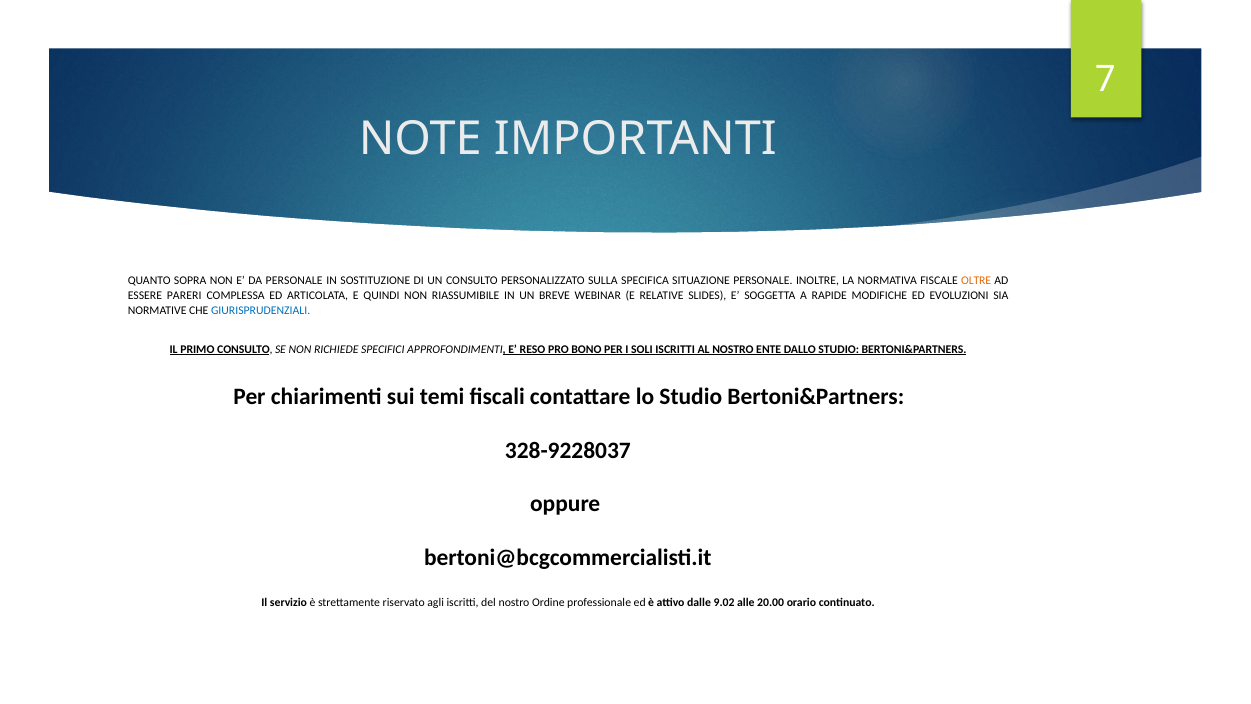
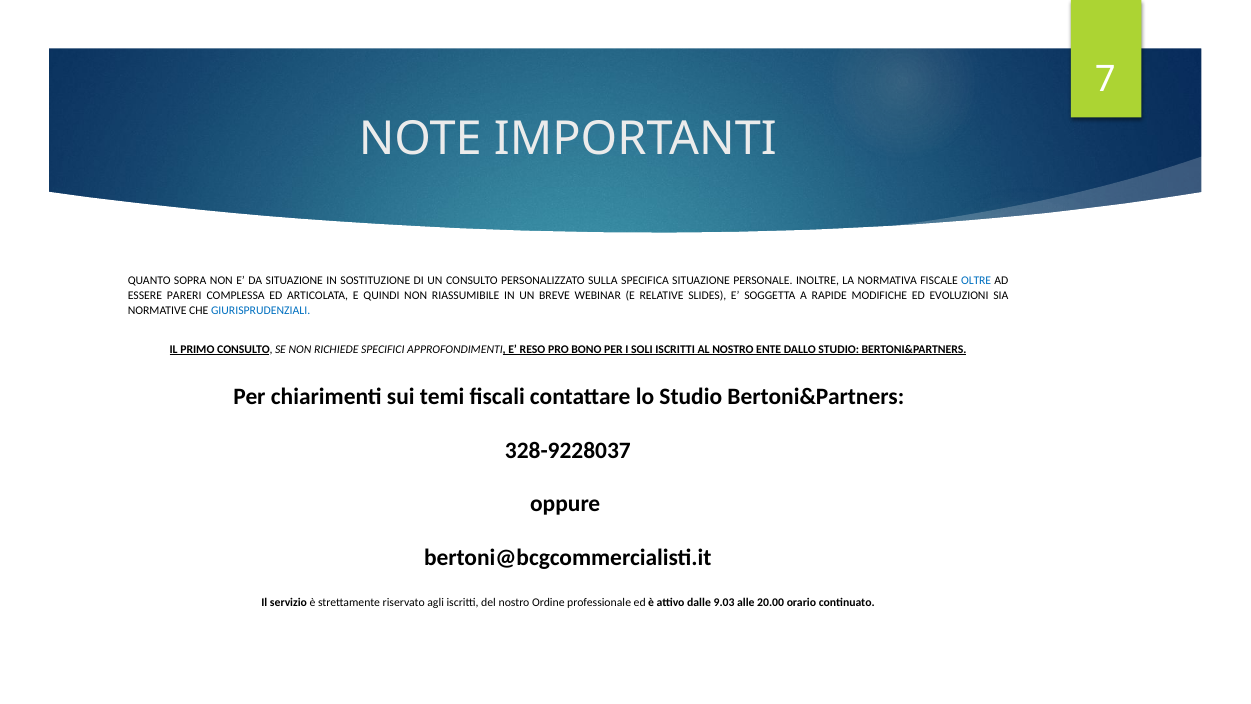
DA PERSONALE: PERSONALE -> SITUAZIONE (294, 281)
OLTRE colour: orange -> blue (976, 281)
9.02: 9.02 -> 9.03 (724, 602)
